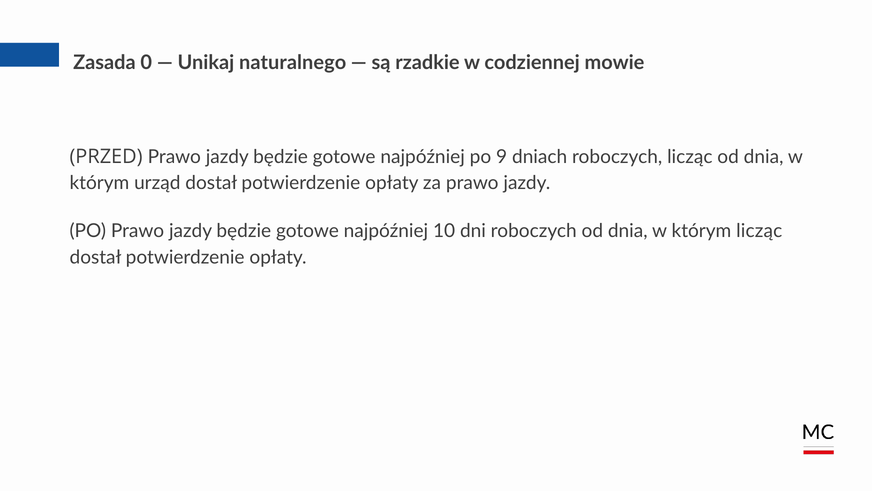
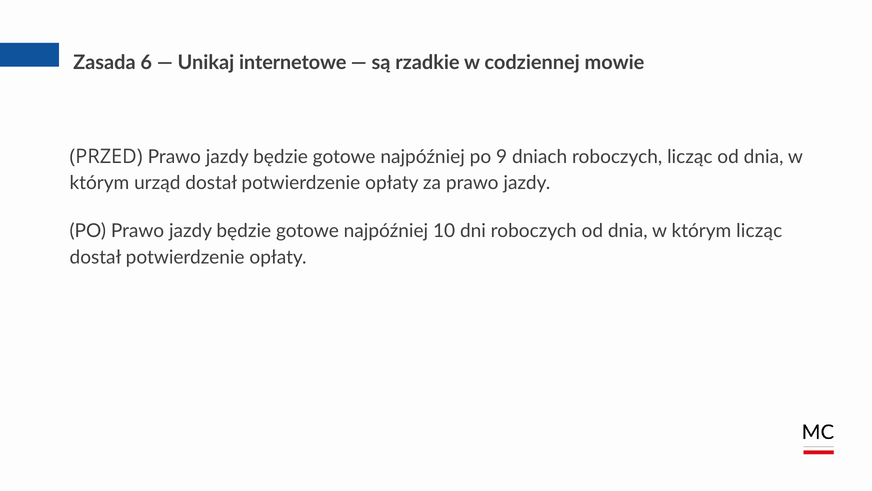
0: 0 -> 6 (146, 63)
naturalnego: naturalnego -> internetowe (293, 63)
